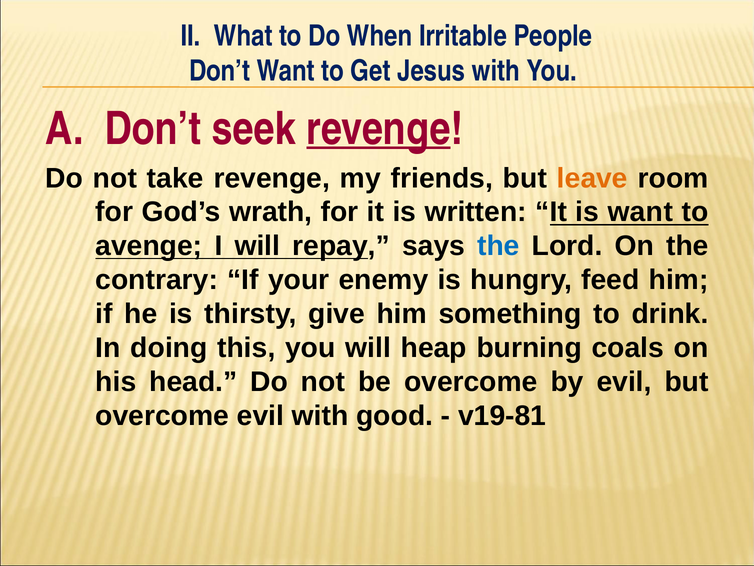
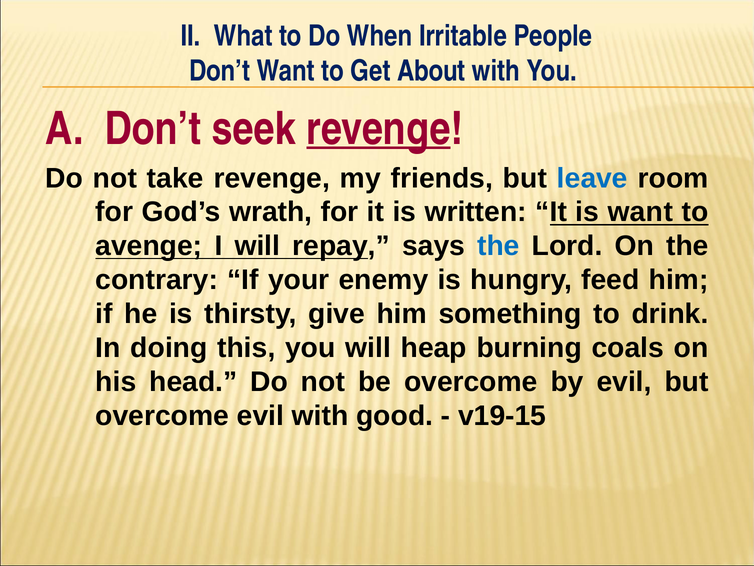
Jesus: Jesus -> About (431, 71)
leave colour: orange -> blue (592, 178)
v19-81: v19-81 -> v19-15 (502, 416)
